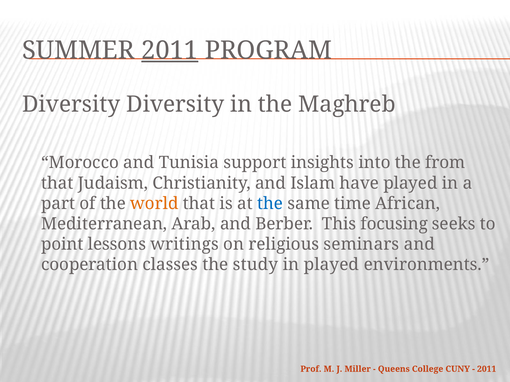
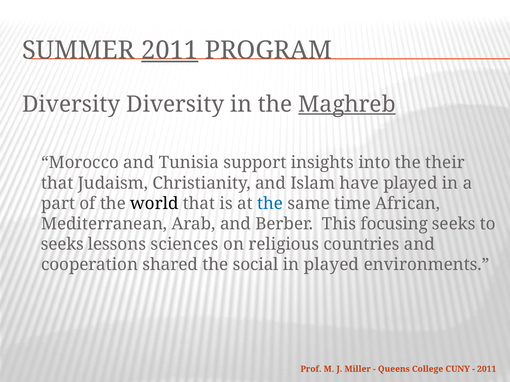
Maghreb underline: none -> present (347, 104)
from: from -> their (445, 163)
world colour: orange -> black (154, 204)
point: point -> seeks (62, 245)
writings: writings -> sciences (185, 245)
seminars: seminars -> countries (362, 245)
classes: classes -> shared (170, 265)
study: study -> social (256, 265)
